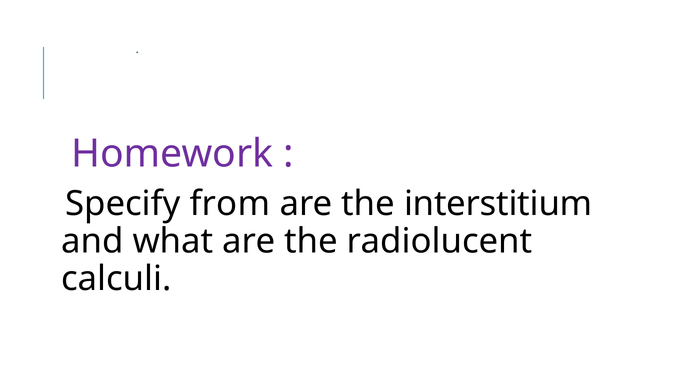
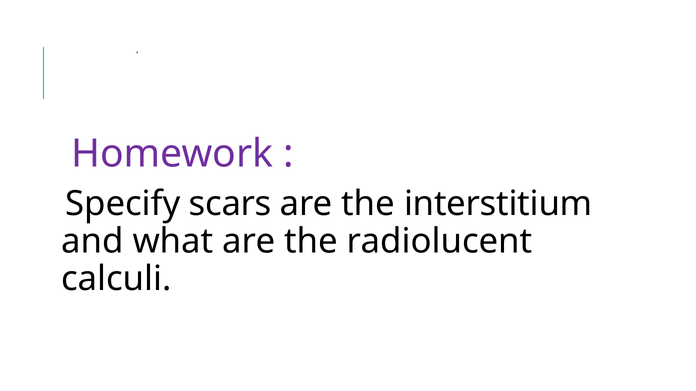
from: from -> scars (230, 204)
